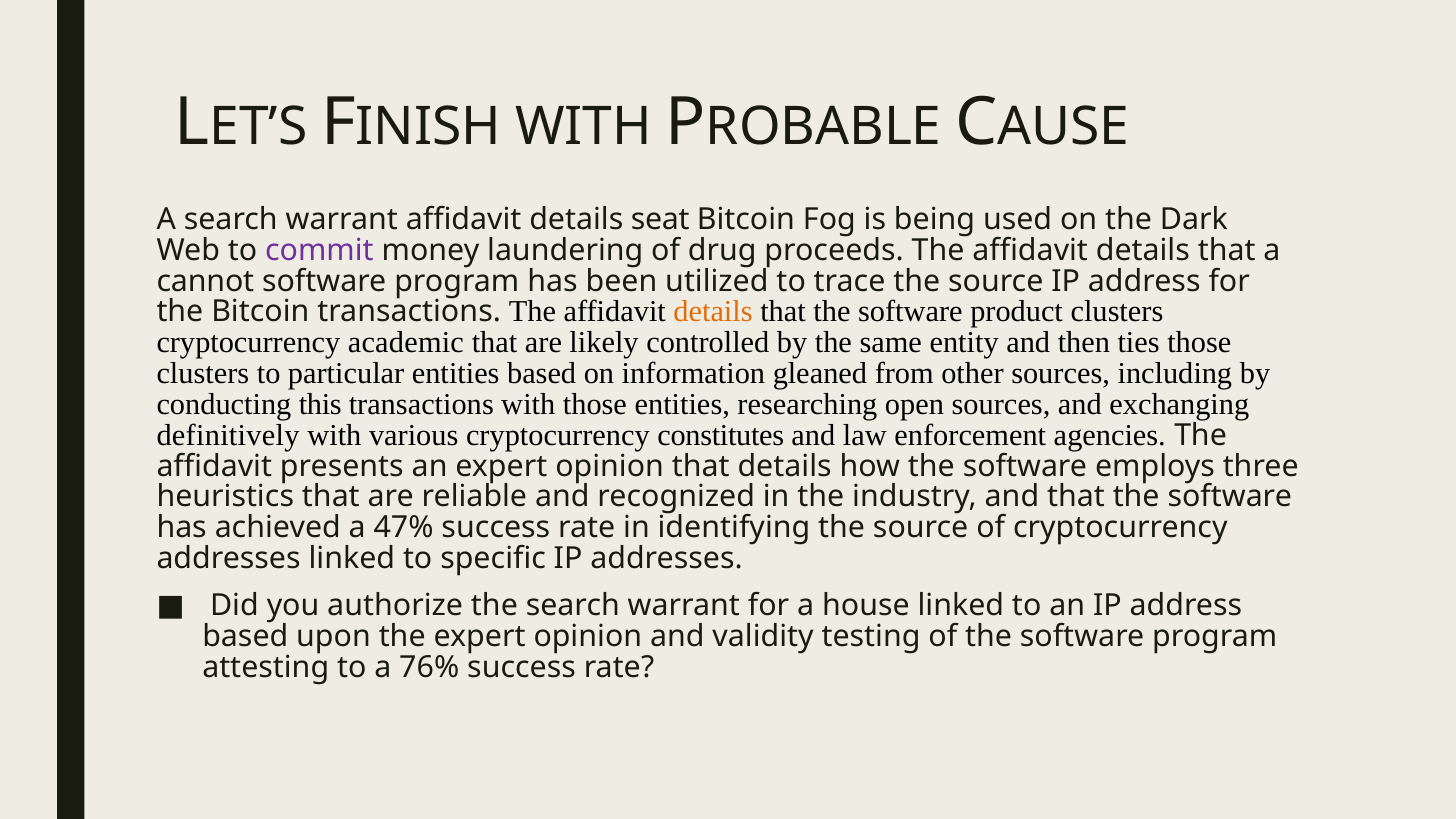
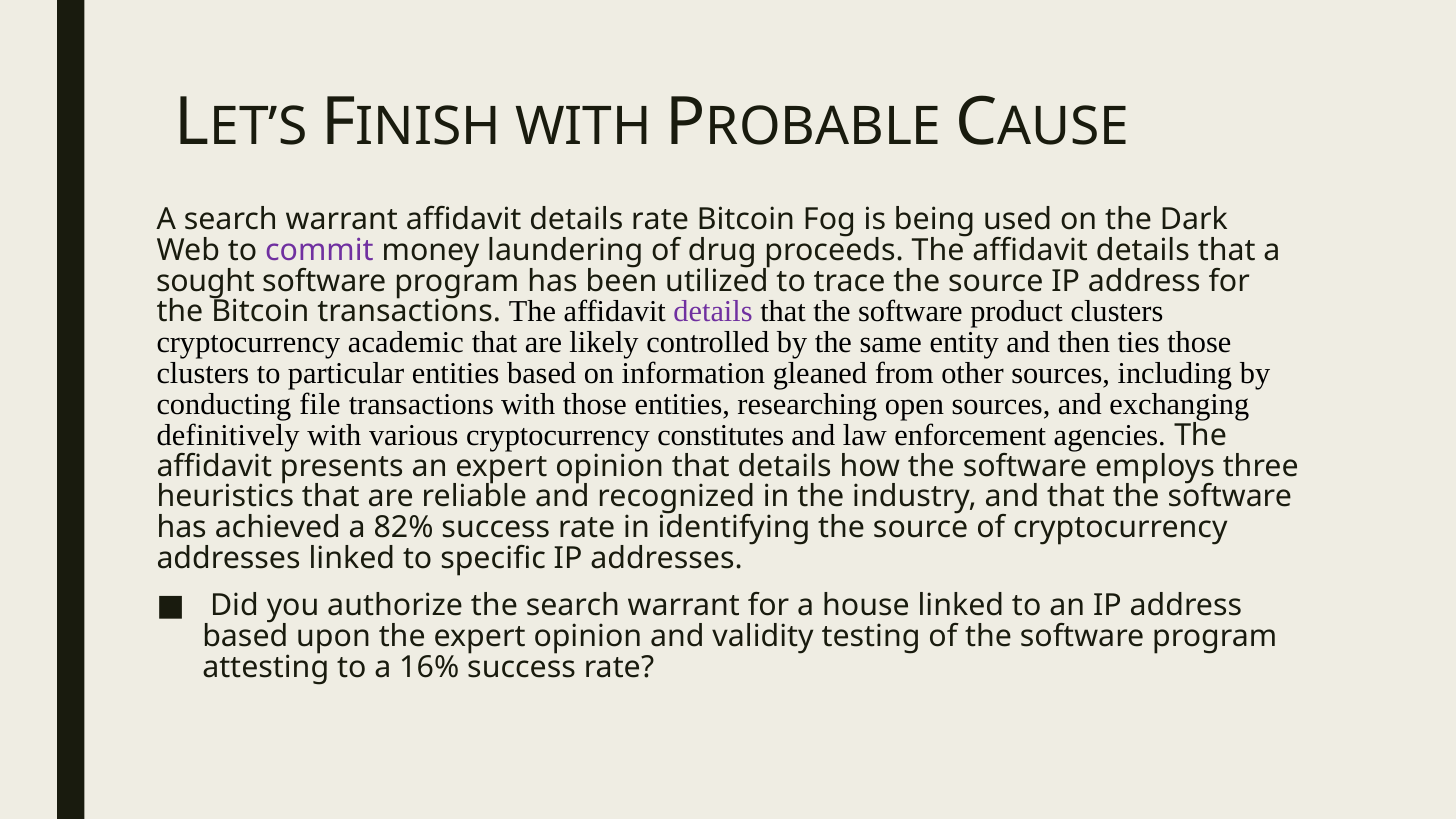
details seat: seat -> rate (660, 219)
cannot: cannot -> sought (205, 281)
details colour: orange -> purple (713, 312)
this: this -> file (320, 404)
47%: 47% -> 82% (404, 528)
76%: 76% -> 16% (429, 667)
